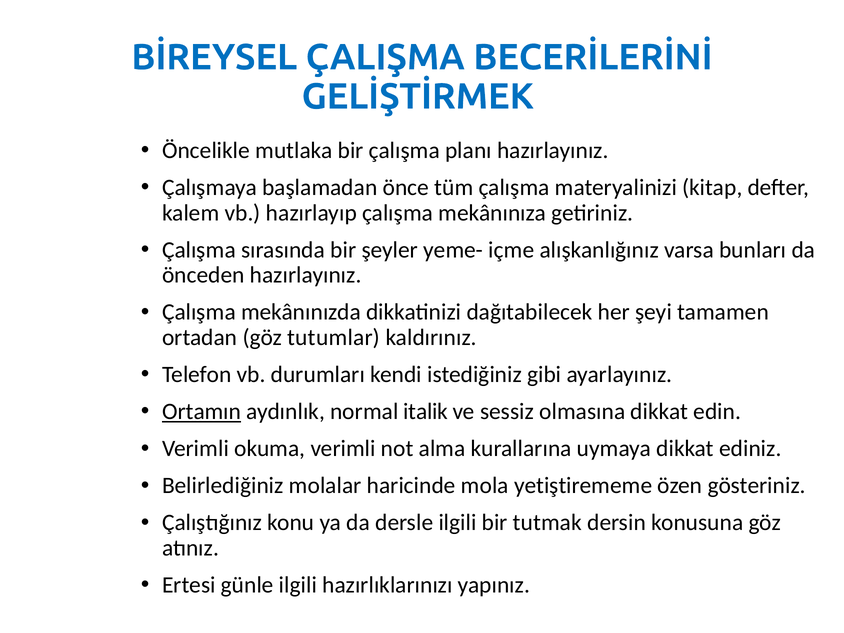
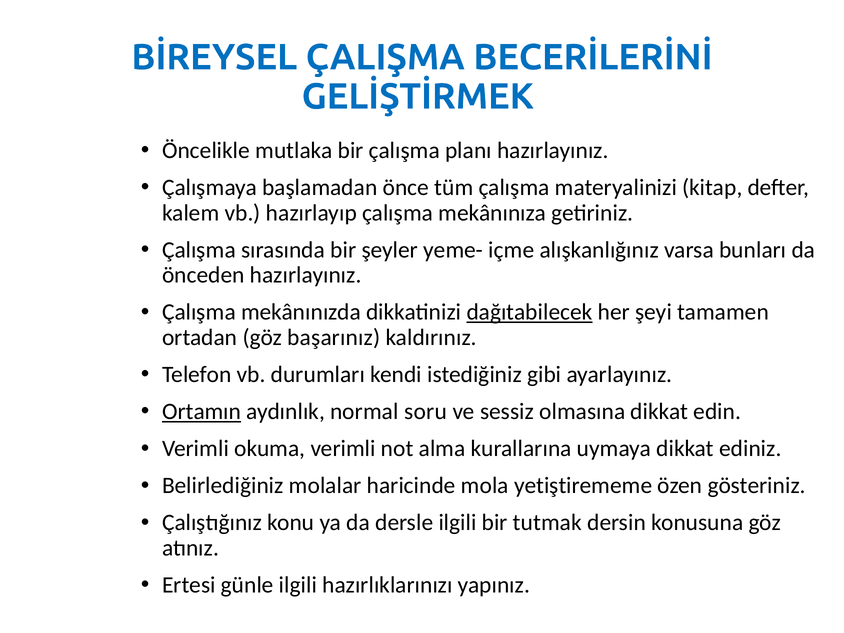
dağıtabilecek underline: none -> present (529, 312)
tutumlar: tutumlar -> başarınız (334, 338)
italik: italik -> soru (425, 412)
